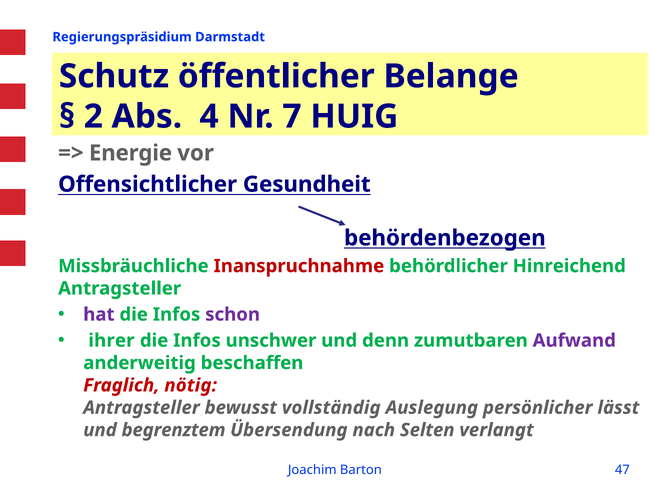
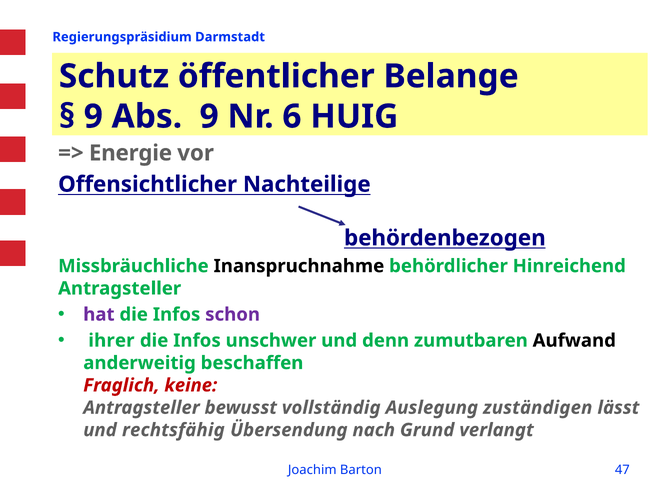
2: 2 -> 9 (93, 116)
Abs 4: 4 -> 9 (209, 116)
7: 7 -> 6 (292, 116)
Gesundheit: Gesundheit -> Nachteilige (307, 184)
Inanspruchnahme colour: red -> black (299, 266)
Aufwand colour: purple -> black (574, 340)
nötig: nötig -> keine (191, 385)
persönlicher: persönlicher -> zuständigen (538, 407)
begrenztem: begrenztem -> rechtsfähig (173, 430)
Selten: Selten -> Grund (427, 430)
